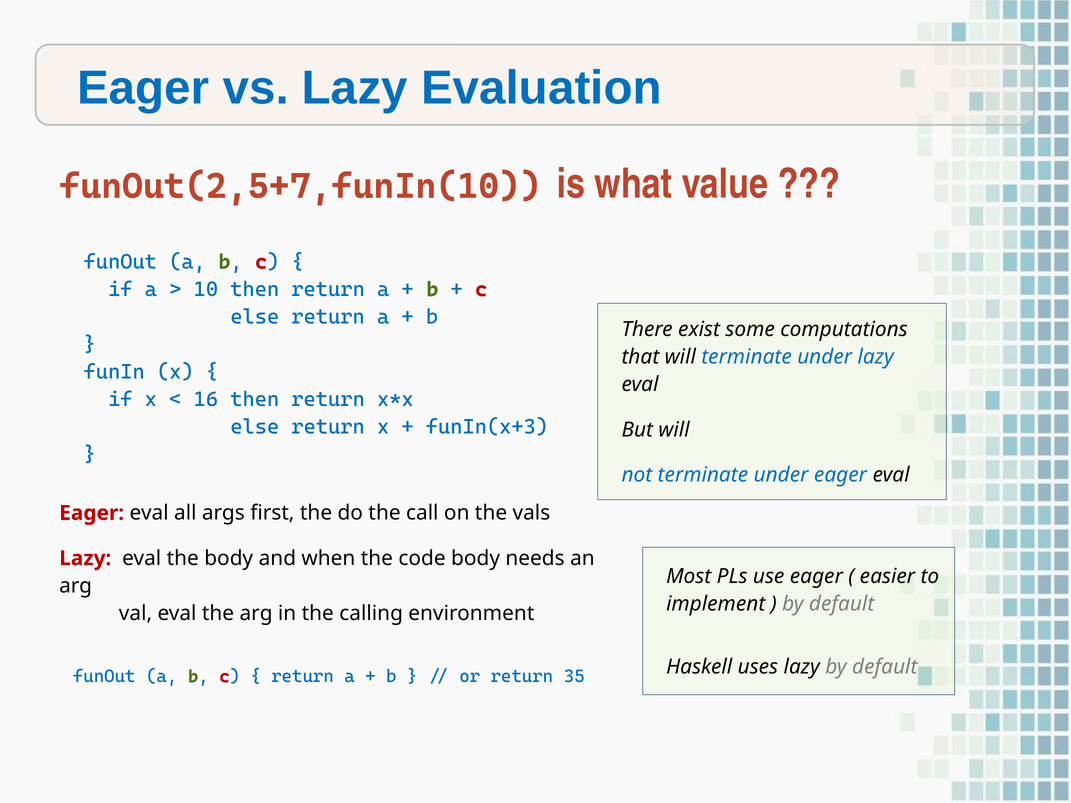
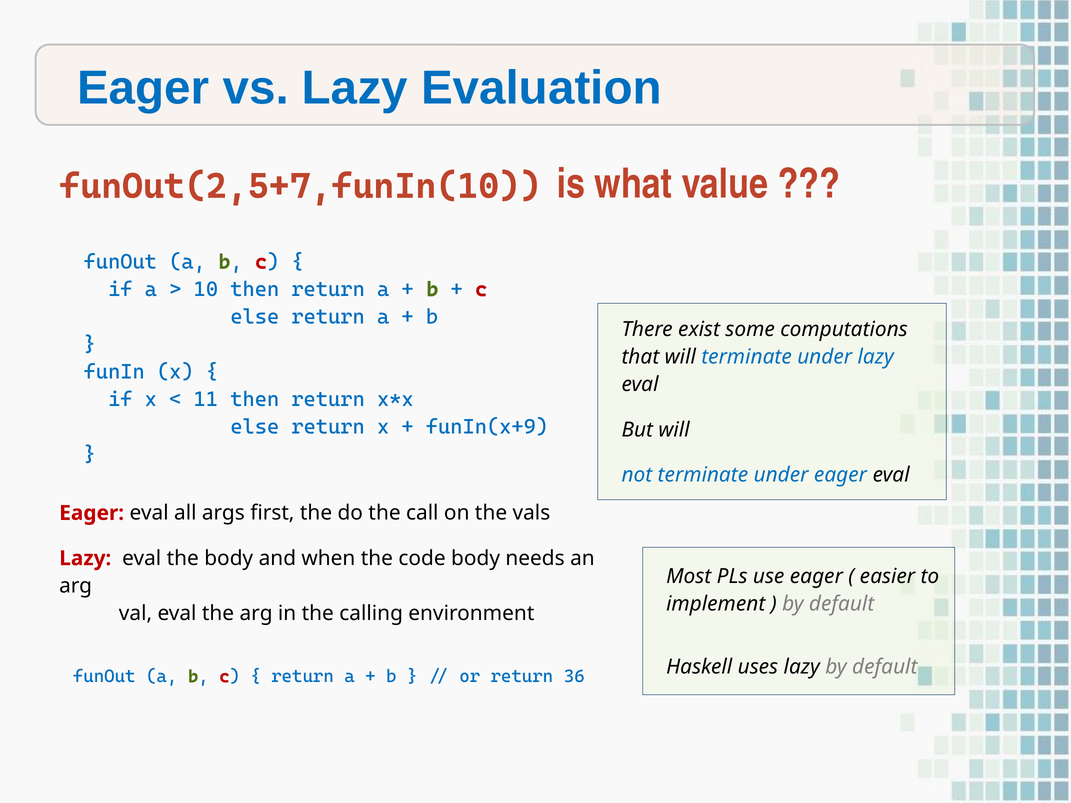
16: 16 -> 11 (206, 399)
funIn(x+3: funIn(x+3 -> funIn(x+9 (487, 427)
35: 35 -> 36 (574, 677)
